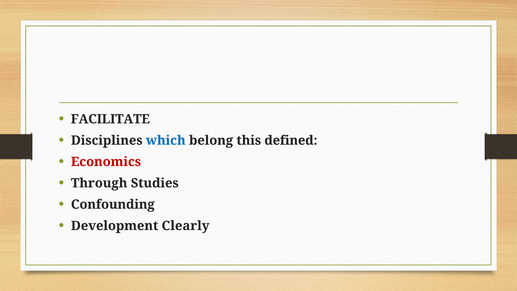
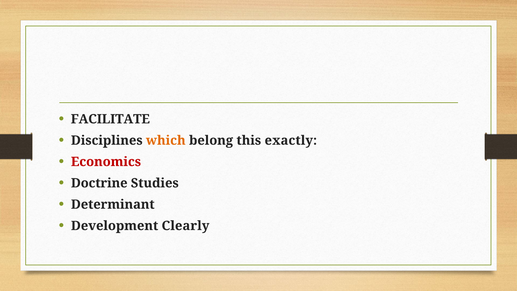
which colour: blue -> orange (166, 140)
defined: defined -> exactly (291, 140)
Through: Through -> Doctrine (99, 183)
Confounding: Confounding -> Determinant (113, 204)
